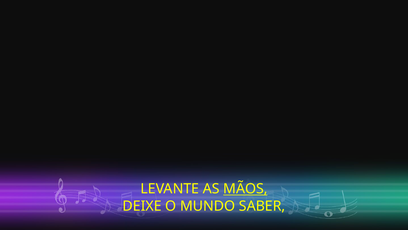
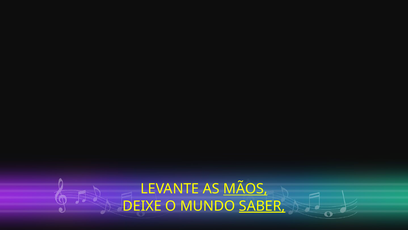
SABER underline: none -> present (262, 206)
